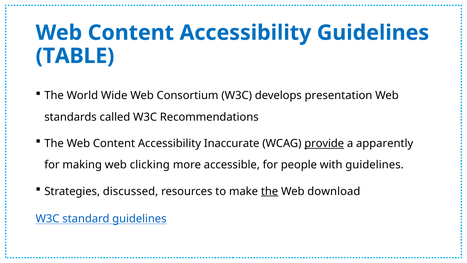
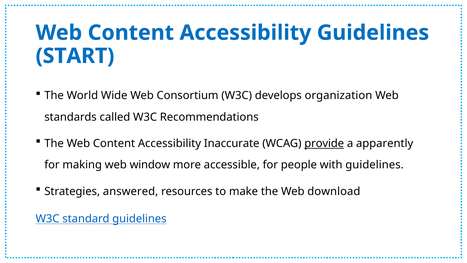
TABLE: TABLE -> START (75, 56)
presentation: presentation -> organization (338, 96)
clicking: clicking -> window (150, 165)
discussed: discussed -> answered (131, 191)
the underline: present -> none (270, 191)
